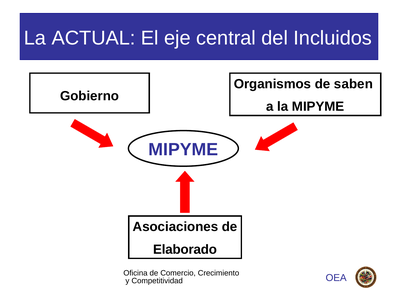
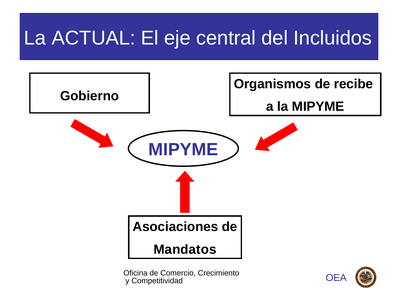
saben: saben -> recibe (353, 84)
Elaborado: Elaborado -> Mandatos (185, 249)
